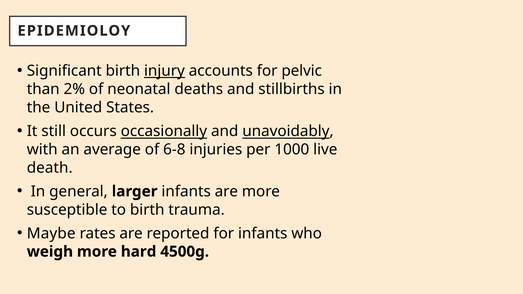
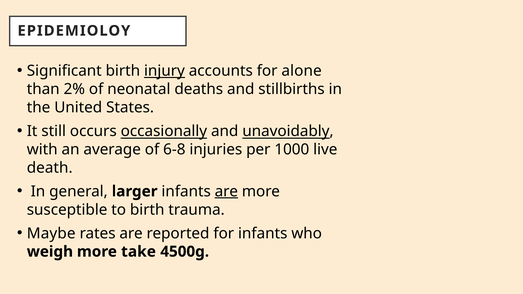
pelvic: pelvic -> alone (302, 71)
are underline: none -> present (226, 192)
hard: hard -> take (139, 252)
